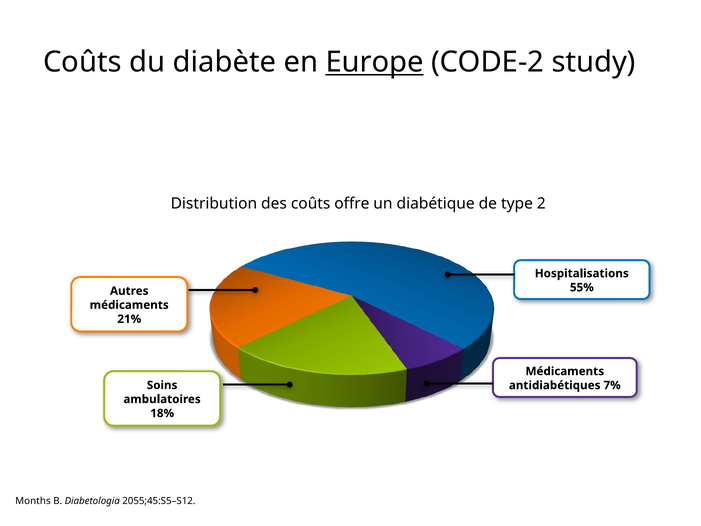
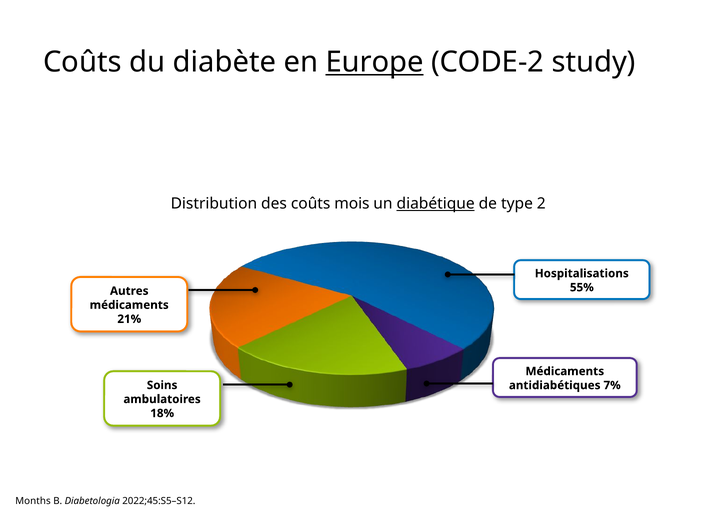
offre: offre -> mois (352, 204)
diabétique underline: none -> present (436, 204)
2055;45:S5–S12: 2055;45:S5–S12 -> 2022;45:S5–S12 (159, 501)
